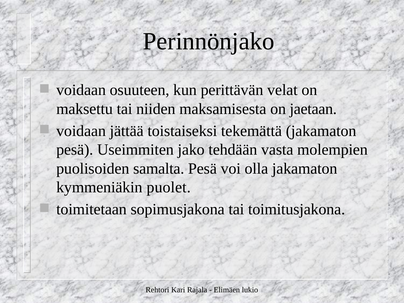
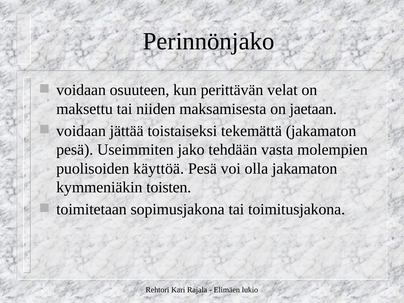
samalta: samalta -> käyttöä (159, 169)
puolet: puolet -> toisten (169, 187)
